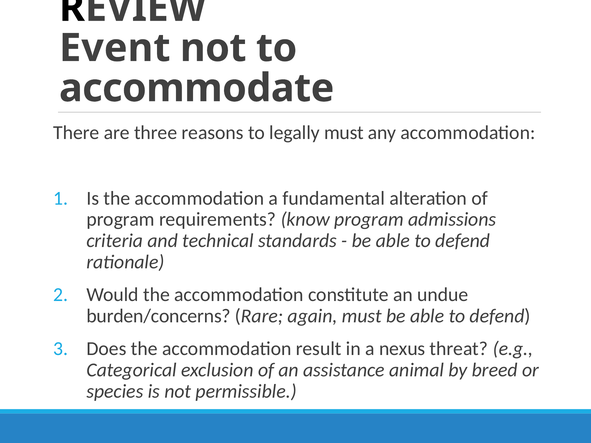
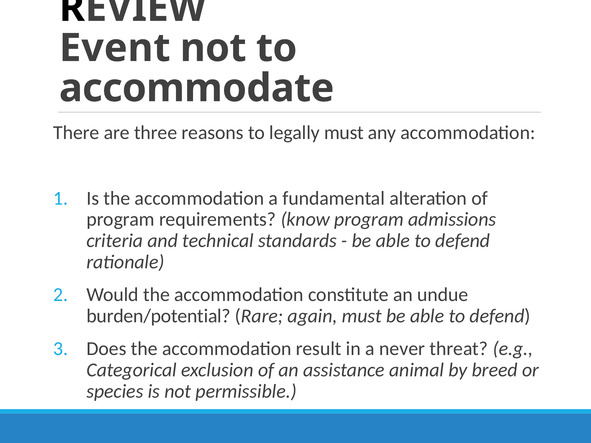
burden/concerns: burden/concerns -> burden/potential (159, 316)
nexus: nexus -> never (402, 349)
